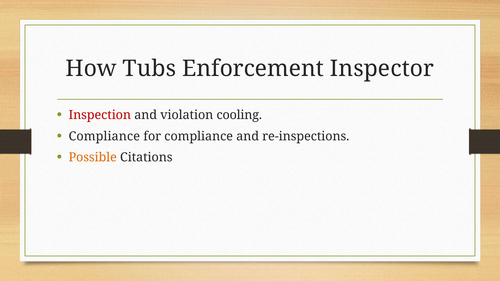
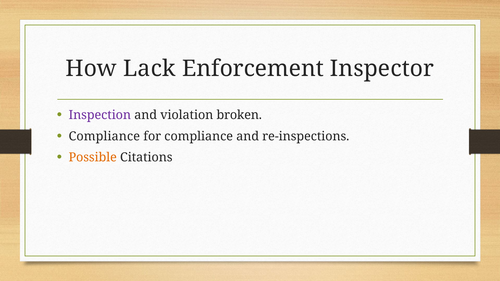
Tubs: Tubs -> Lack (149, 69)
Inspection colour: red -> purple (100, 115)
cooling: cooling -> broken (239, 115)
